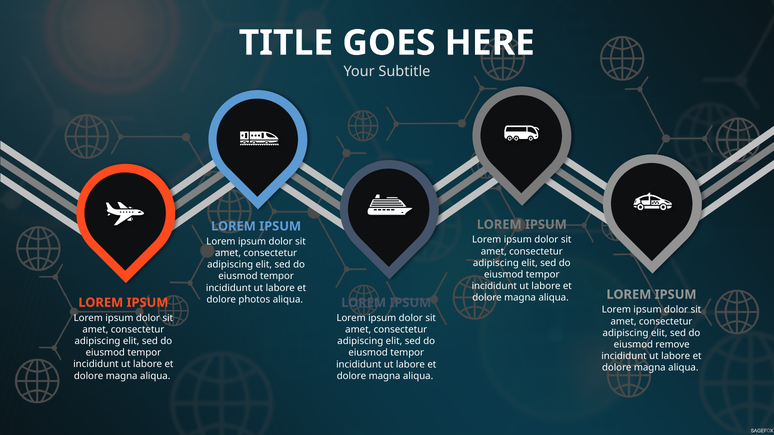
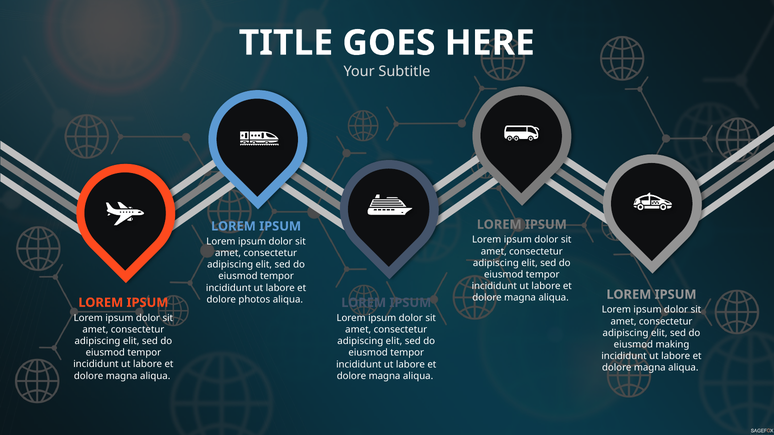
remove: remove -> making (672, 345)
